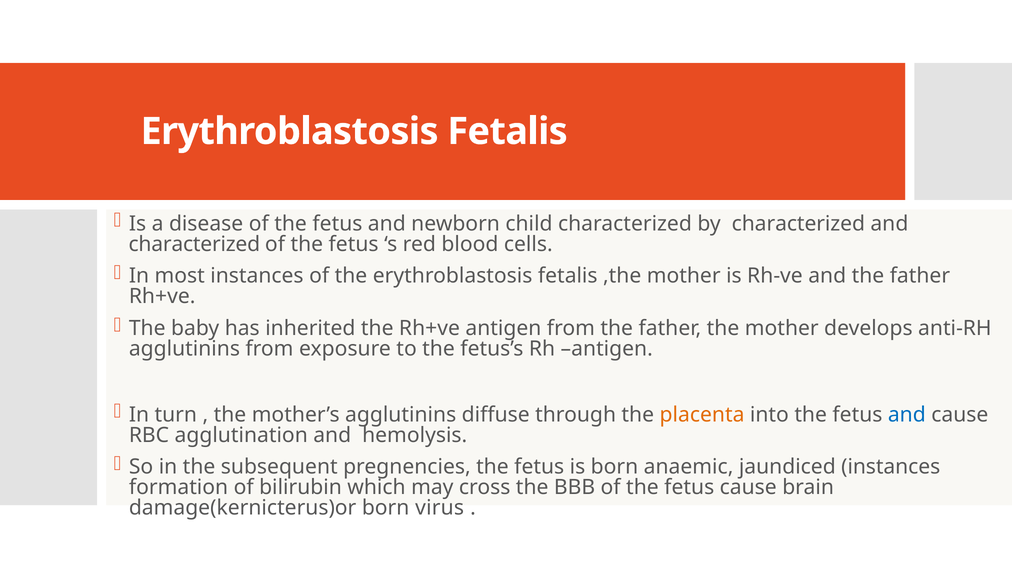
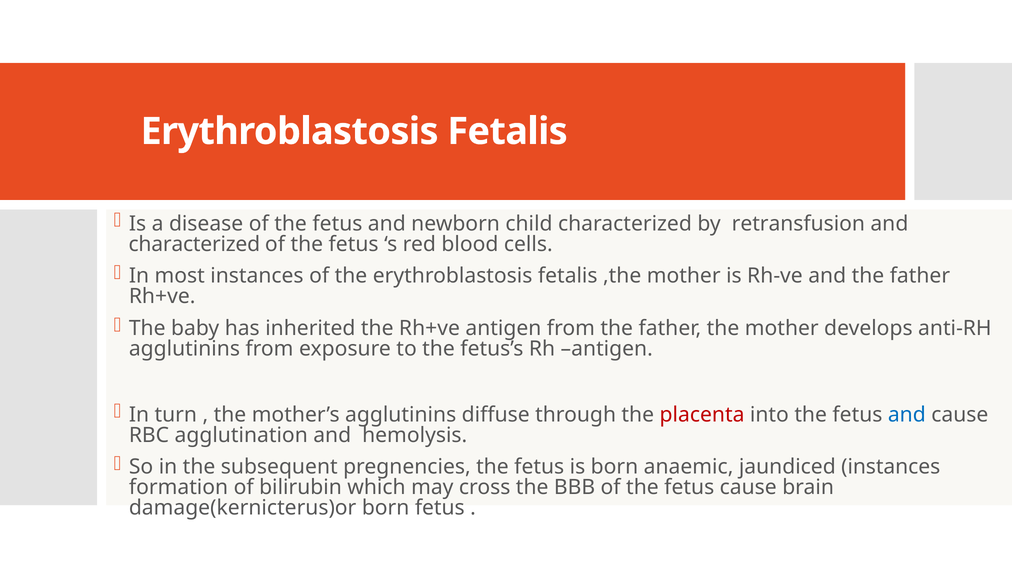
by characterized: characterized -> retransfusion (798, 224)
placenta colour: orange -> red (702, 415)
born virus: virus -> fetus (440, 508)
